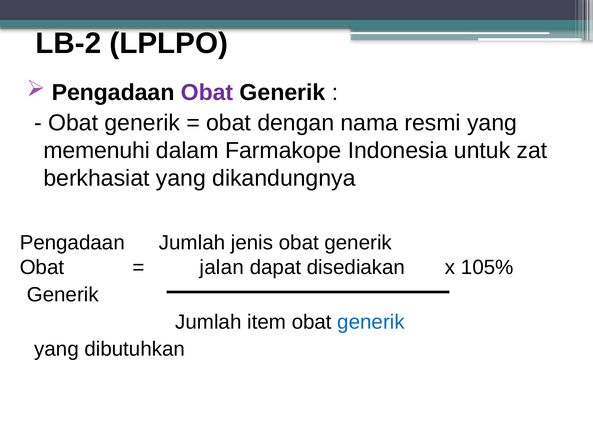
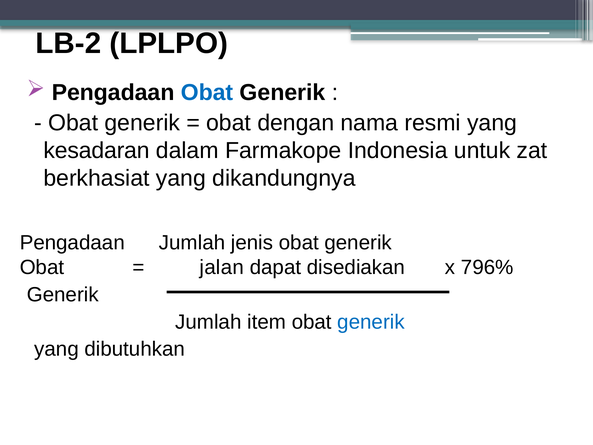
Obat colour: purple -> blue (207, 92)
memenuhi: memenuhi -> kesadaran (97, 150)
105%: 105% -> 796% (487, 267)
